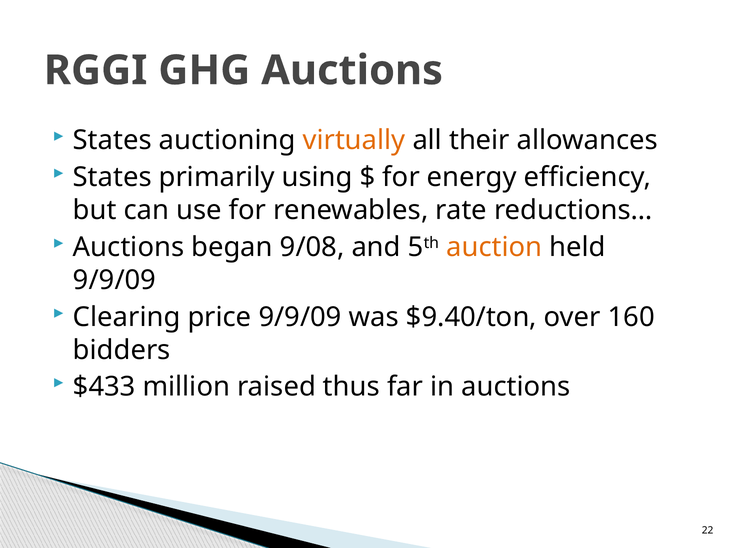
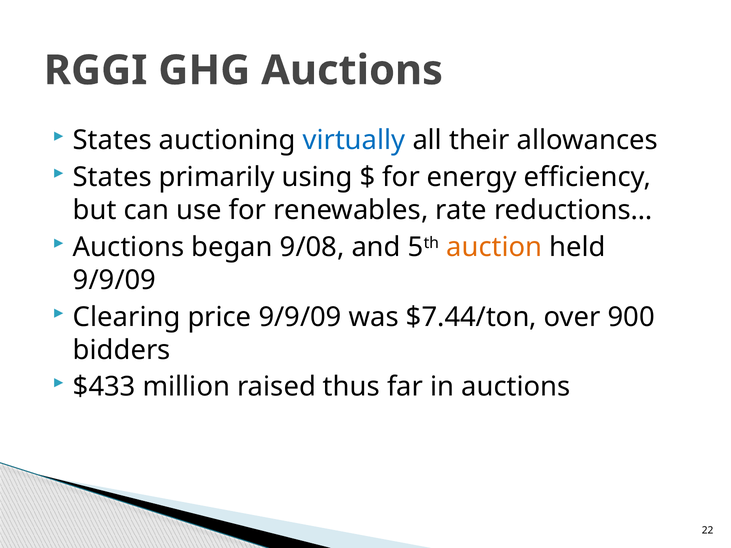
virtually colour: orange -> blue (354, 140)
$9.40/ton: $9.40/ton -> $7.44/ton (471, 317)
160: 160 -> 900 (631, 317)
